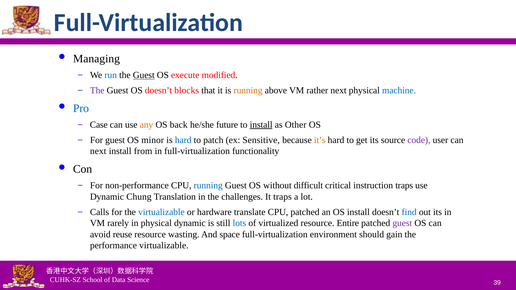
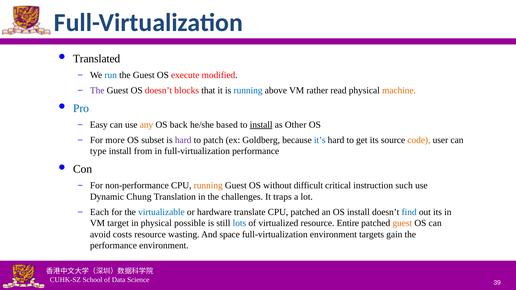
Managing: Managing -> Translated (97, 59)
Guest underline: present -> none (144, 75)
running colour: orange -> blue (248, 91)
rather next: next -> read (338, 91)
machine colour: blue -> orange (399, 91)
Case: Case -> Easy (99, 125)
future: future -> based (227, 125)
For guest: guest -> more (115, 140)
minor: minor -> subset (153, 140)
hard colour: blue -> purple (183, 140)
Sensitive: Sensitive -> Goldberg (261, 140)
it’s colour: orange -> blue (320, 140)
code colour: purple -> orange (419, 140)
next: next -> type (98, 151)
full-virtualization functionality: functionality -> performance (256, 151)
running colour: blue -> orange (208, 186)
instruction traps: traps -> such (404, 186)
Calls: Calls -> Each (99, 212)
rarely: rarely -> target (118, 223)
physical dynamic: dynamic -> possible (190, 223)
guest colour: purple -> orange (402, 223)
reuse: reuse -> costs (122, 235)
should: should -> targets (372, 235)
performance virtualizable: virtualizable -> environment (164, 246)
